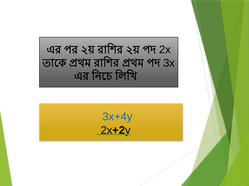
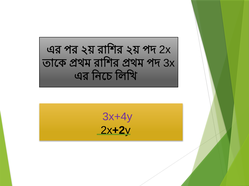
3x+4y colour: blue -> purple (117, 117)
